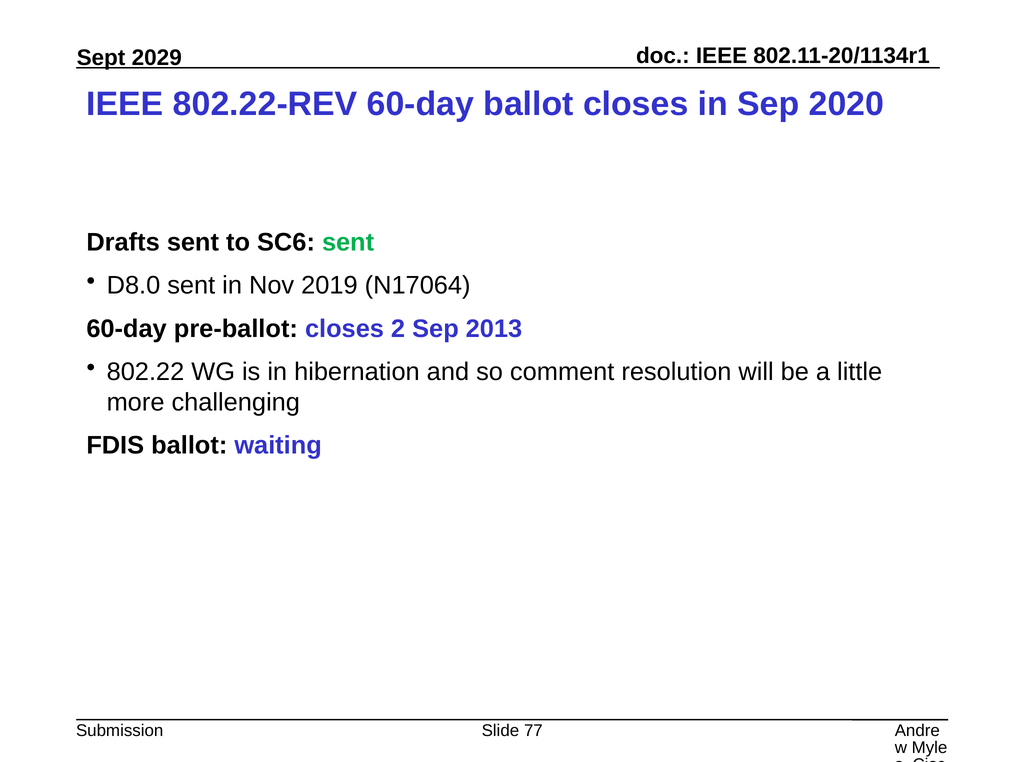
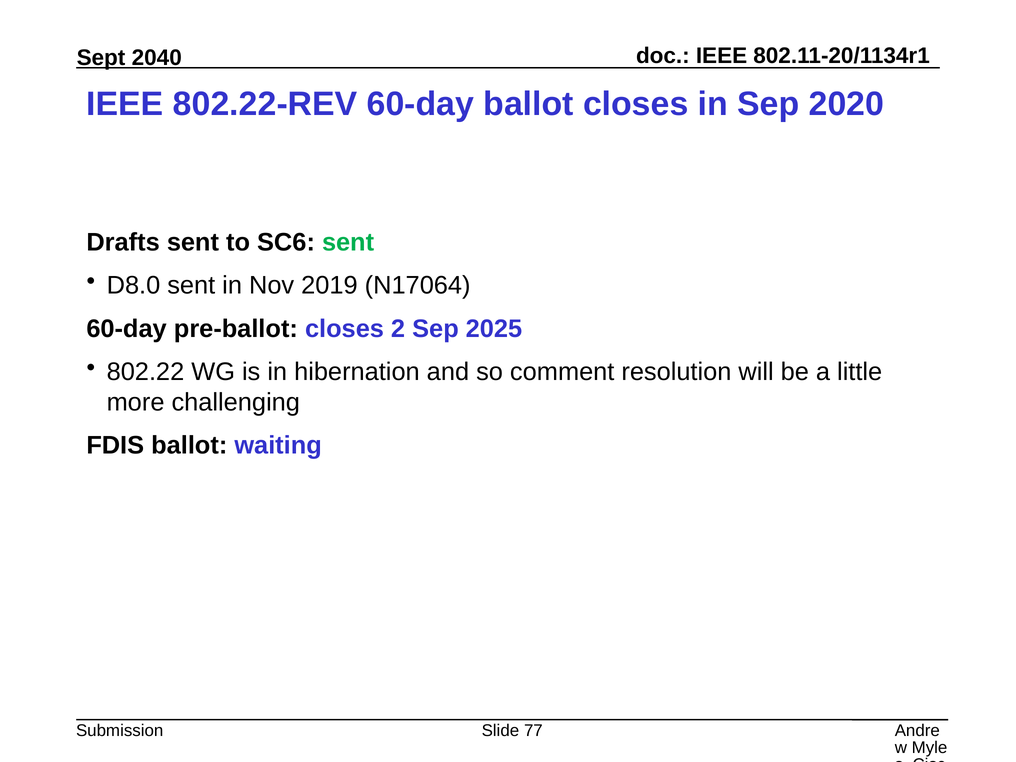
2029: 2029 -> 2040 (157, 58)
2013: 2013 -> 2025 (494, 329)
